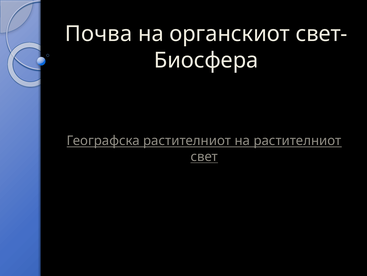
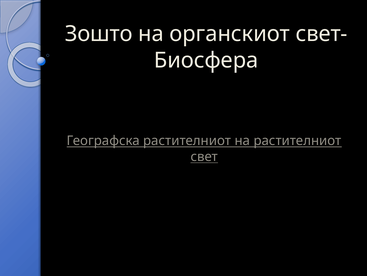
Почва: Почва -> Зошто (99, 34)
